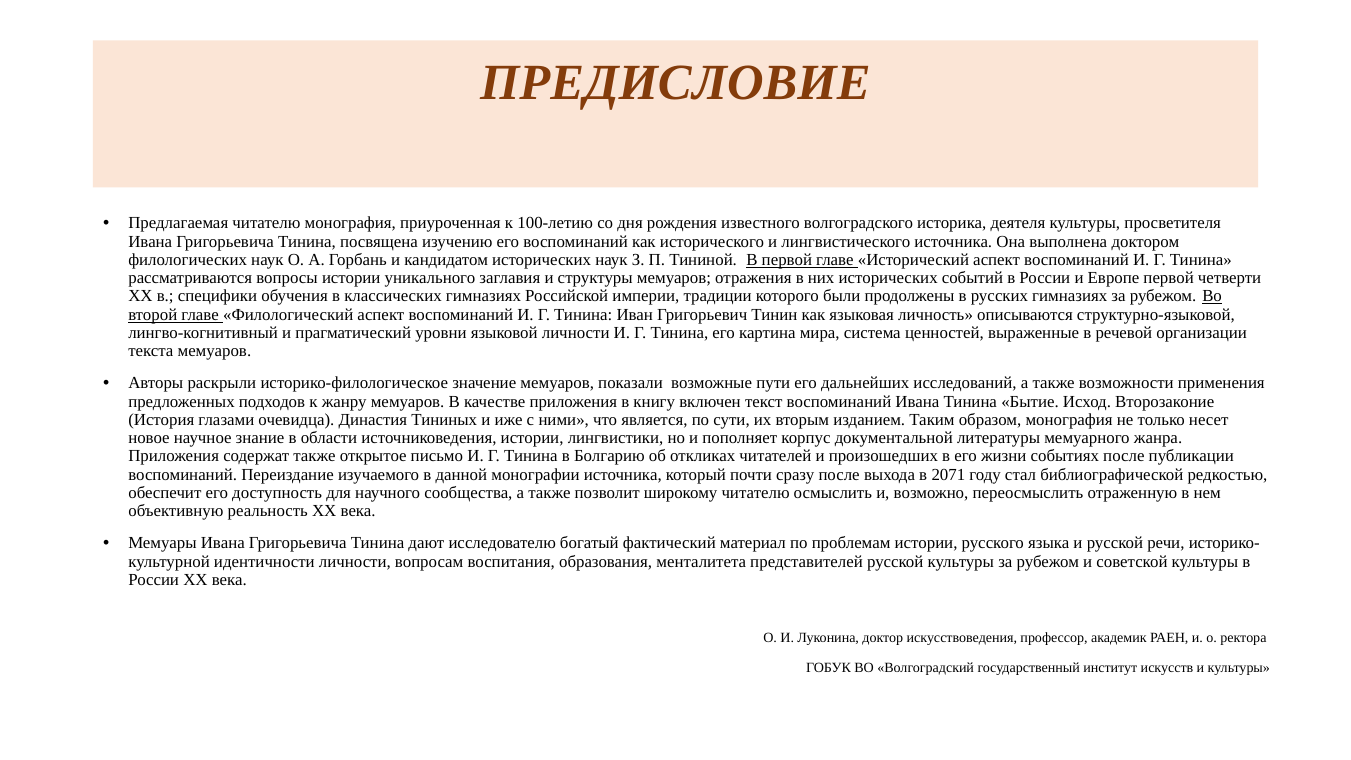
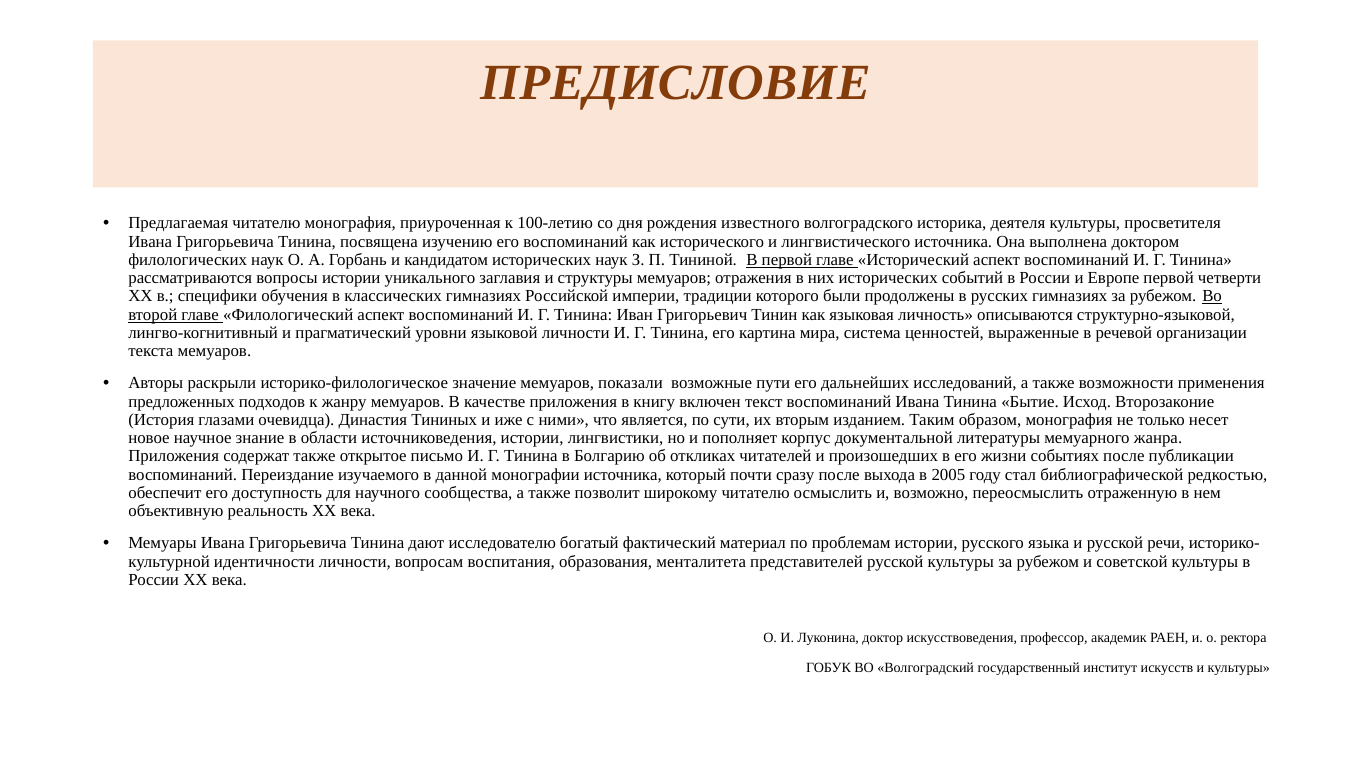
2071: 2071 -> 2005 (948, 474)
